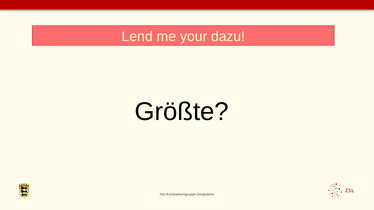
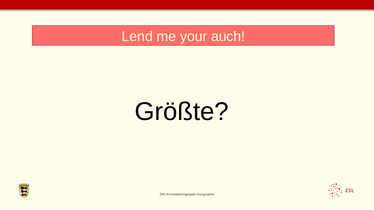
dazu: dazu -> auch (228, 37)
